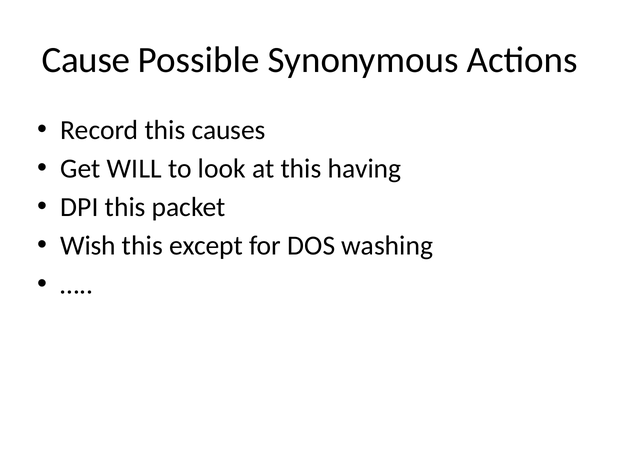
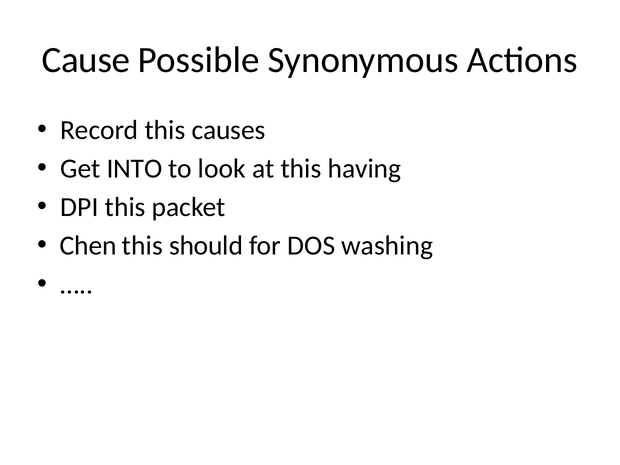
WILL: WILL -> INTO (135, 169)
Wish: Wish -> Chen (88, 246)
except: except -> should (206, 246)
